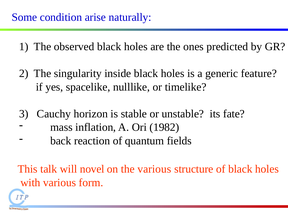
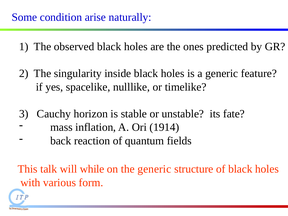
1982: 1982 -> 1914 (164, 127)
novel: novel -> while (92, 169)
the various: various -> generic (154, 169)
